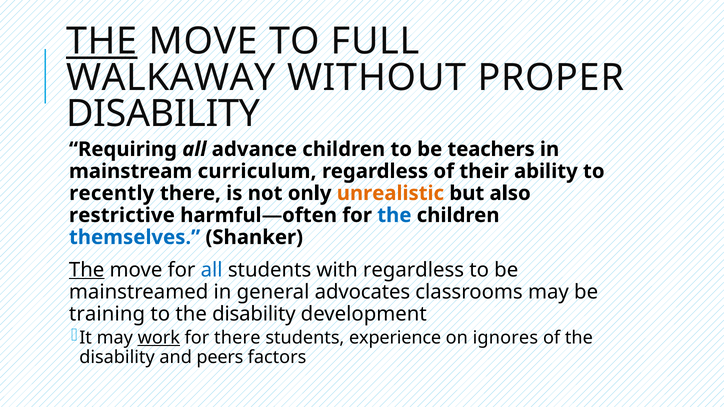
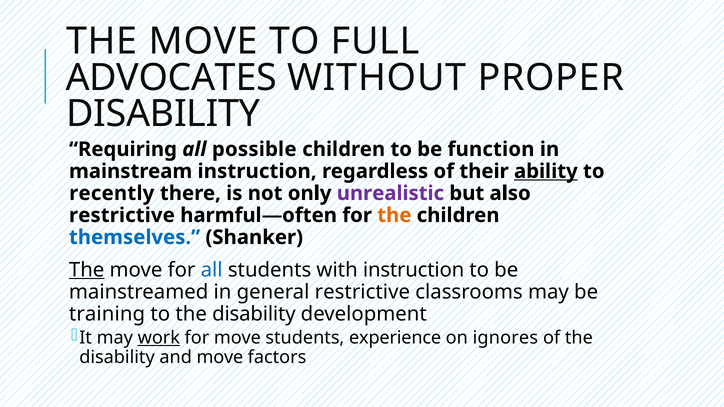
THE underline: present -> none (102, 41)
WALKAWAY: WALKAWAY -> ADVOCATES (171, 78)
advance: advance -> possible (254, 149)
teachers: teachers -> function (491, 149)
mainstream curriculum: curriculum -> instruction (257, 171)
ability underline: none -> present (546, 171)
unrealistic colour: orange -> purple (390, 193)
the colour: blue -> orange (394, 215)
with regardless: regardless -> instruction (414, 270)
general advocates: advocates -> restrictive (362, 292)
for there: there -> move (237, 338)
and peers: peers -> move (220, 357)
